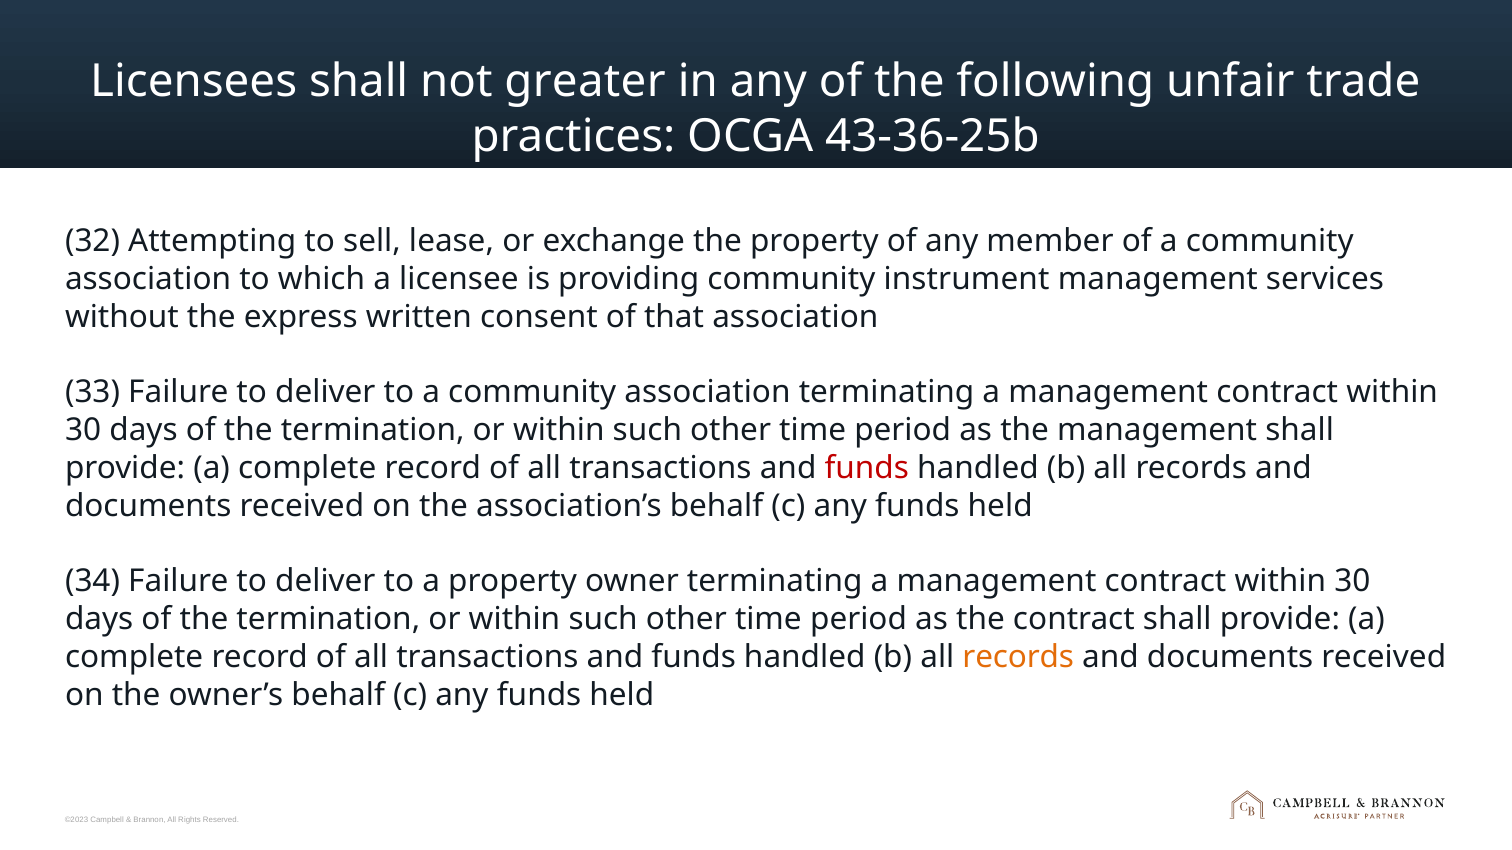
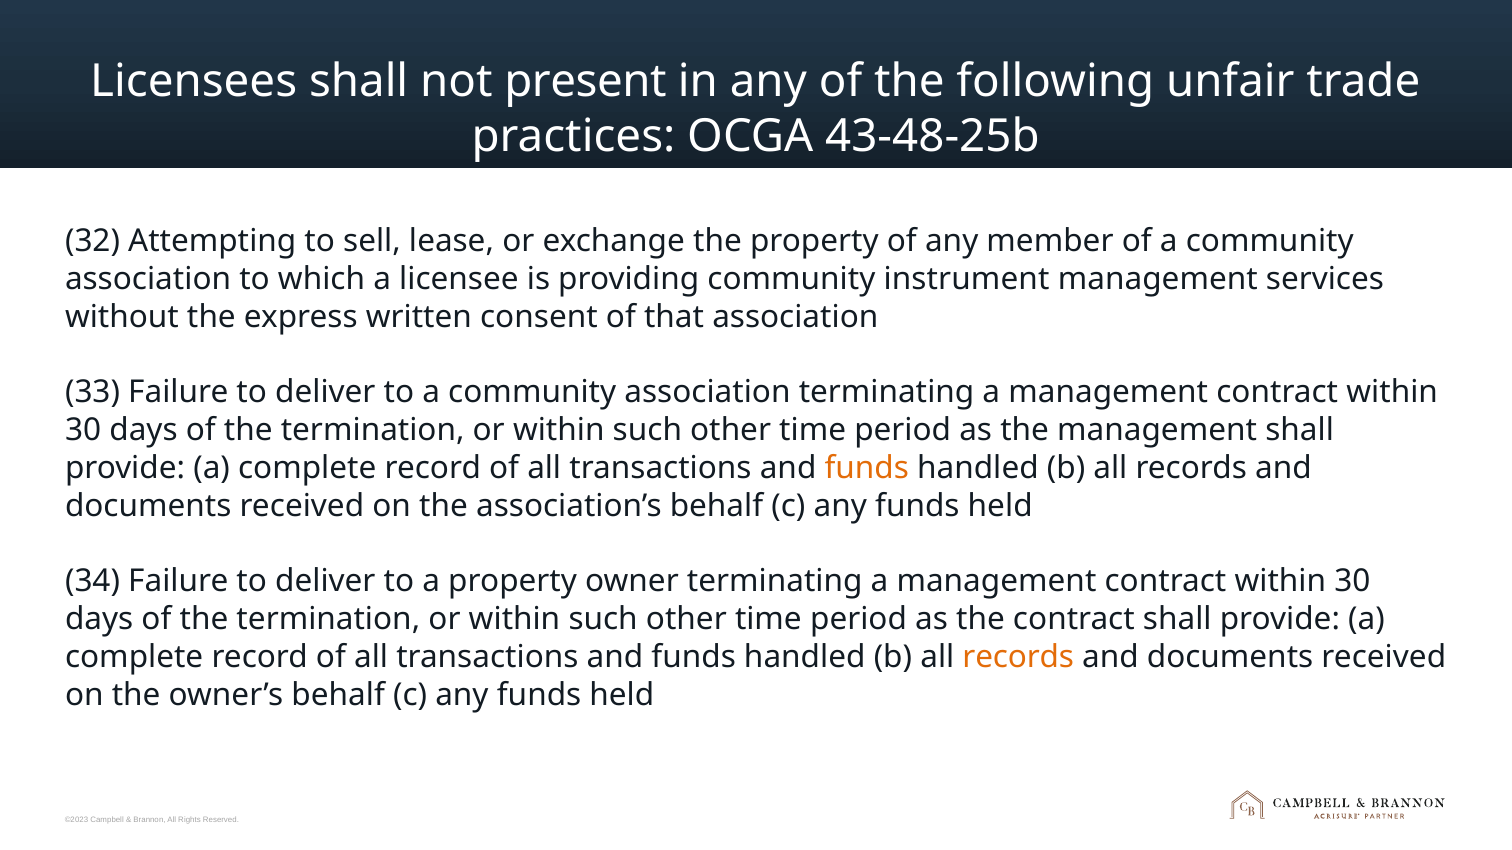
greater: greater -> present (585, 81)
43-36-25b: 43-36-25b -> 43-48-25b (932, 136)
funds colour: red -> orange (867, 468)
